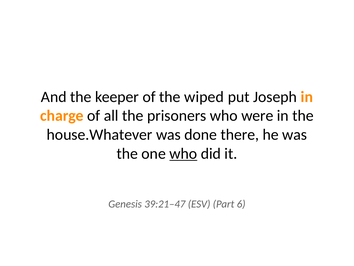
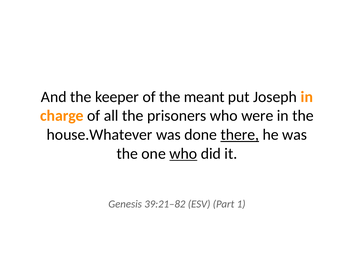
wiped: wiped -> meant (204, 97)
there underline: none -> present (240, 134)
39:21–47: 39:21–47 -> 39:21–82 (165, 204)
6: 6 -> 1 (241, 204)
